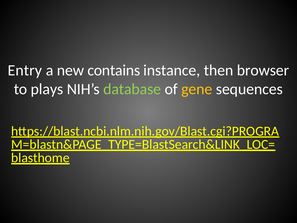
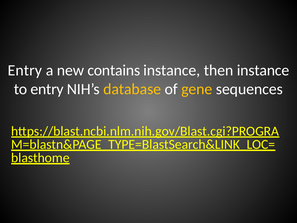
then browser: browser -> instance (263, 70)
to plays: plays -> entry (47, 89)
database colour: light green -> yellow (132, 89)
